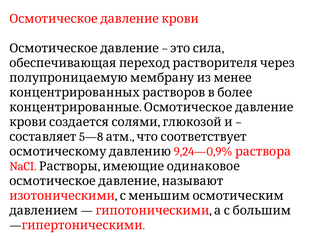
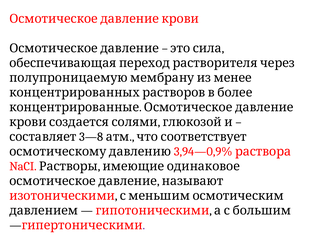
5—8: 5—8 -> 3—8 (91, 137)
9,24—0,9%: 9,24—0,9% -> 3,94—0,9% (203, 152)
